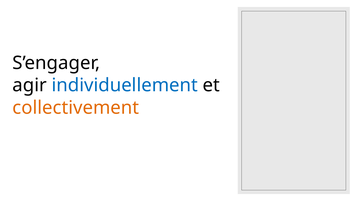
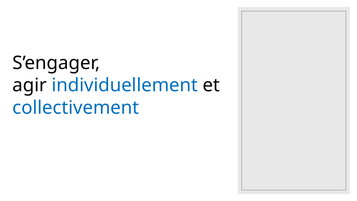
collectivement colour: orange -> blue (76, 108)
